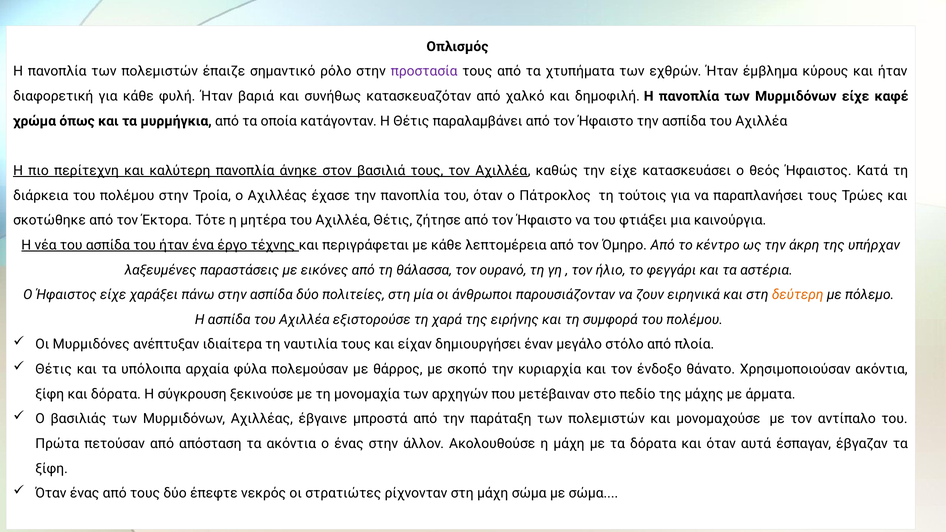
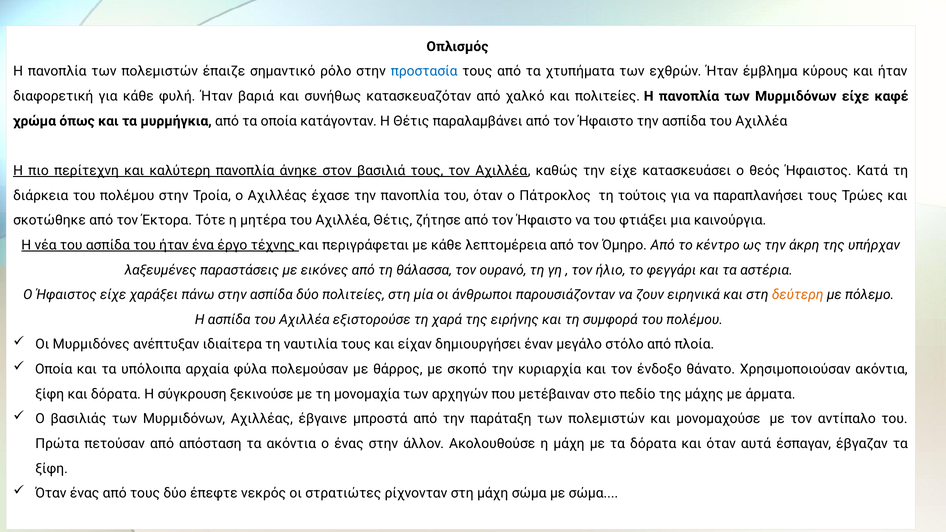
προστασία colour: purple -> blue (424, 71)
και δημοφιλή: δημοφιλή -> πολιτείες (607, 96)
Θέτις: Θέτις -> Οποία (54, 369)
